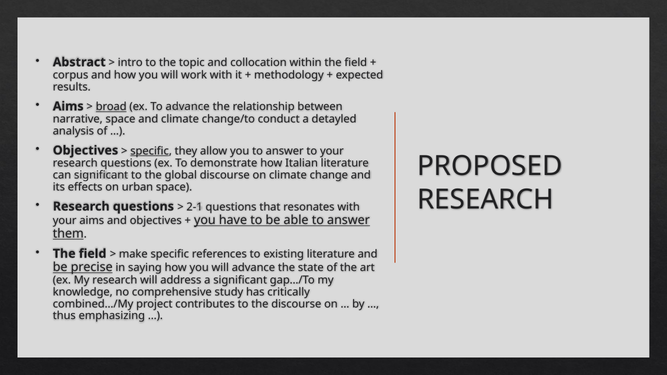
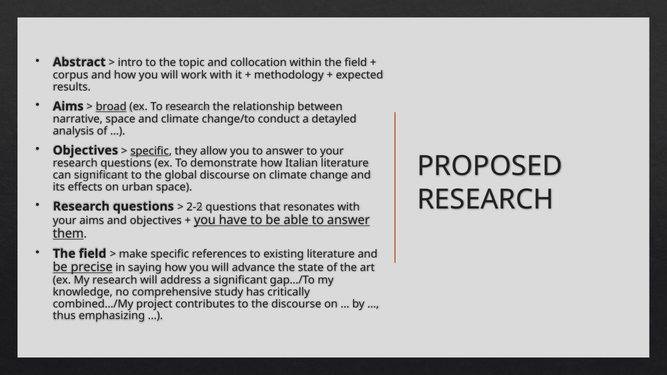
To advance: advance -> research (188, 107)
2-1: 2-1 -> 2-2 (195, 207)
